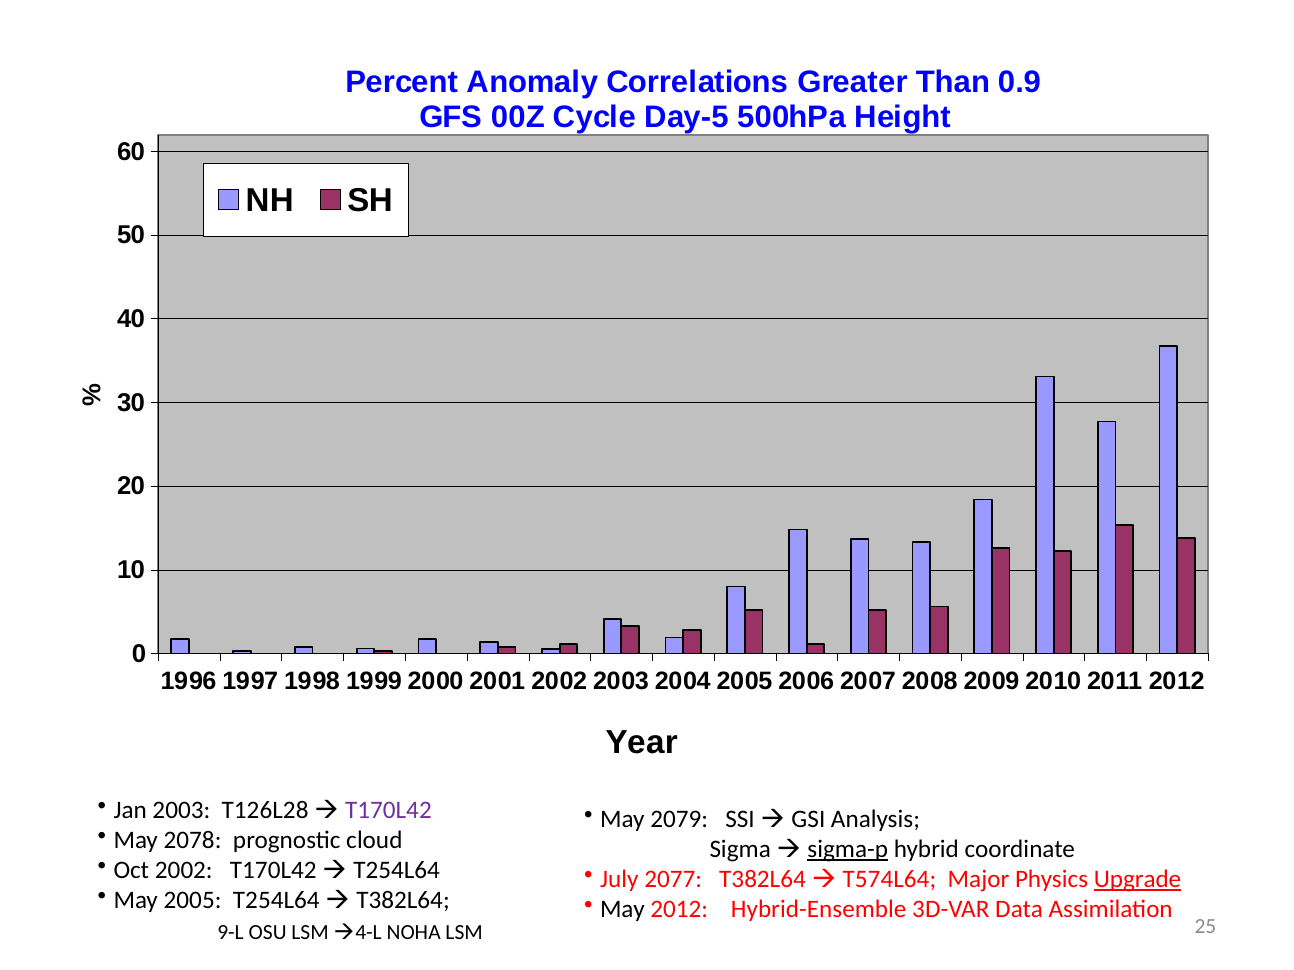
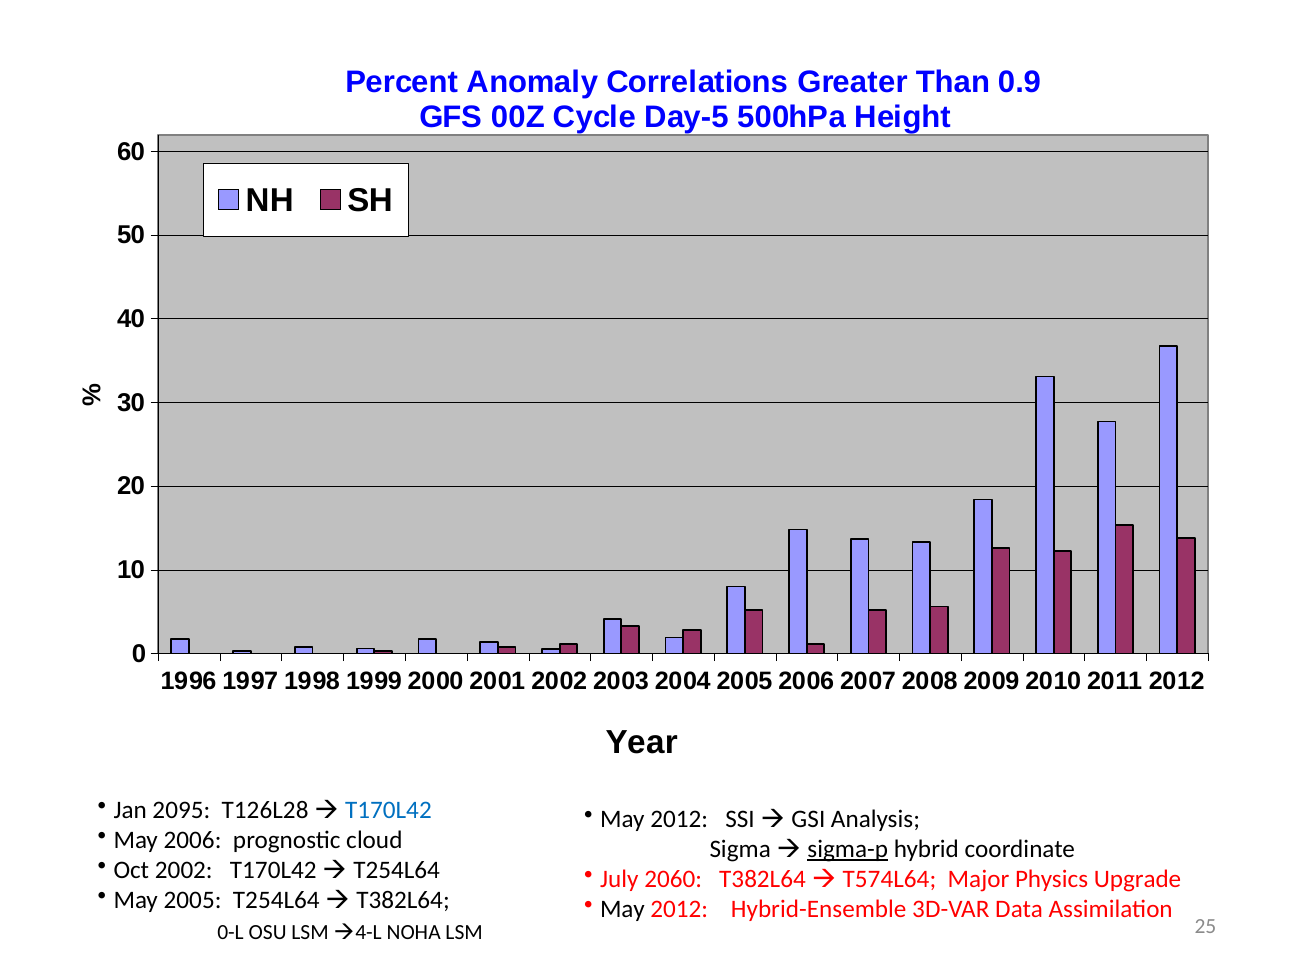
2003: 2003 -> 2095 (181, 810)
T170L42 colour: purple -> blue (388, 810)
2079: 2079 -> 2012 (679, 819)
2078: 2078 -> 2006 (193, 841)
2077: 2077 -> 2060 (673, 880)
Upgrade underline: present -> none (1138, 880)
9-L: 9-L -> 0-L (231, 932)
